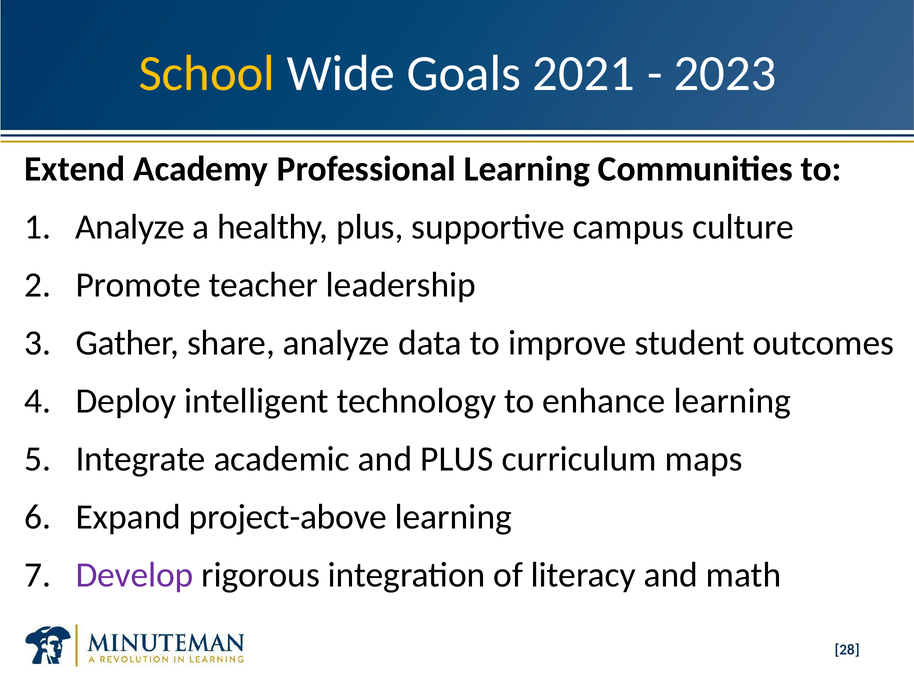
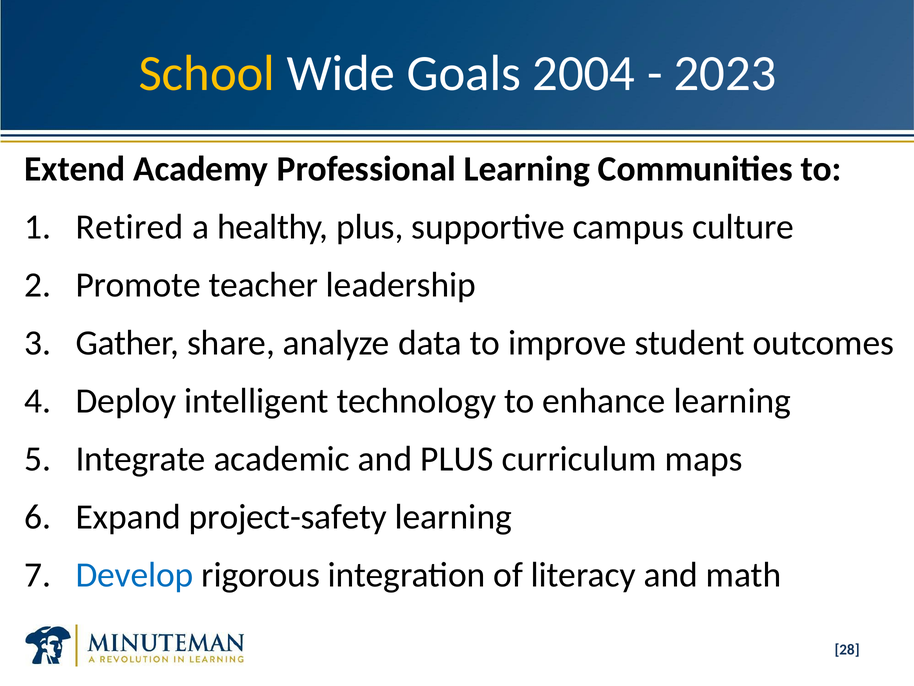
2021: 2021 -> 2004 (584, 73)
Analyze: Analyze -> Retired (130, 227)
project-above: project-above -> project-safety (288, 517)
Develop colour: purple -> blue (135, 575)
